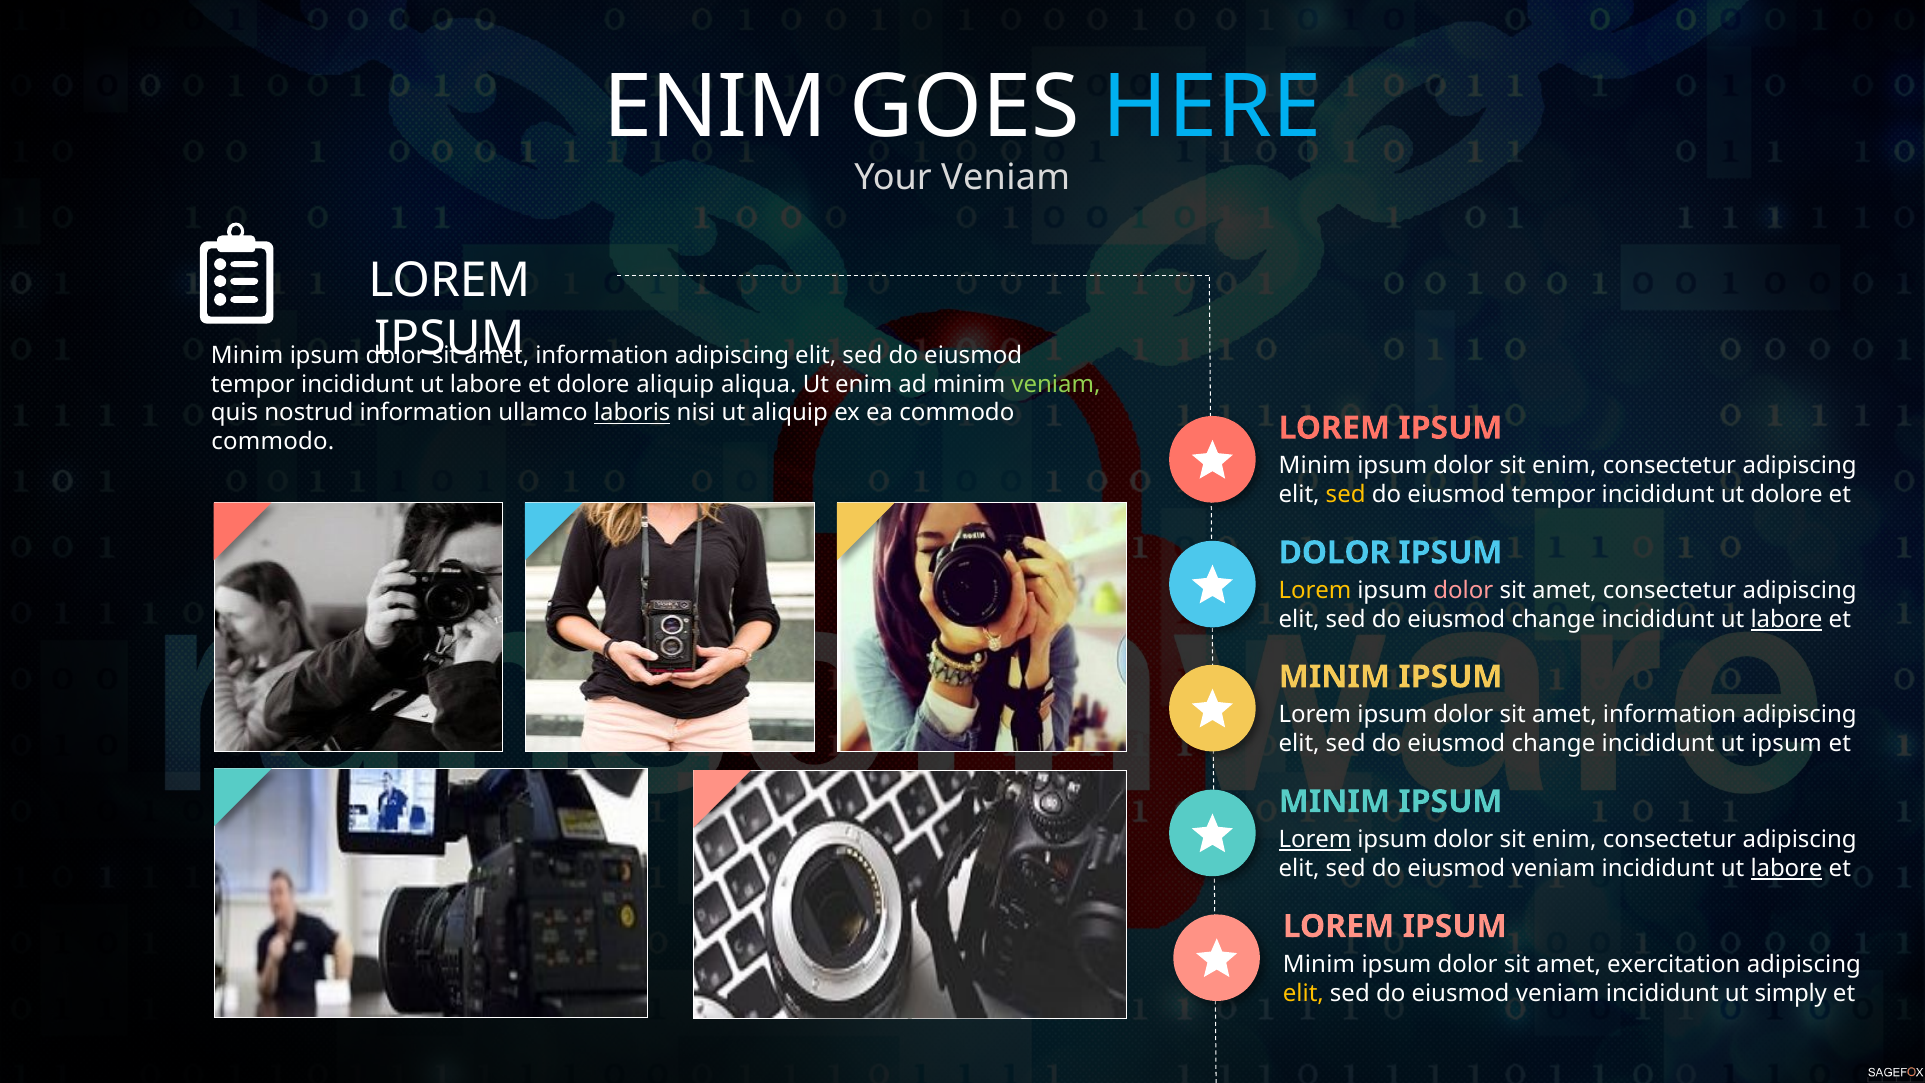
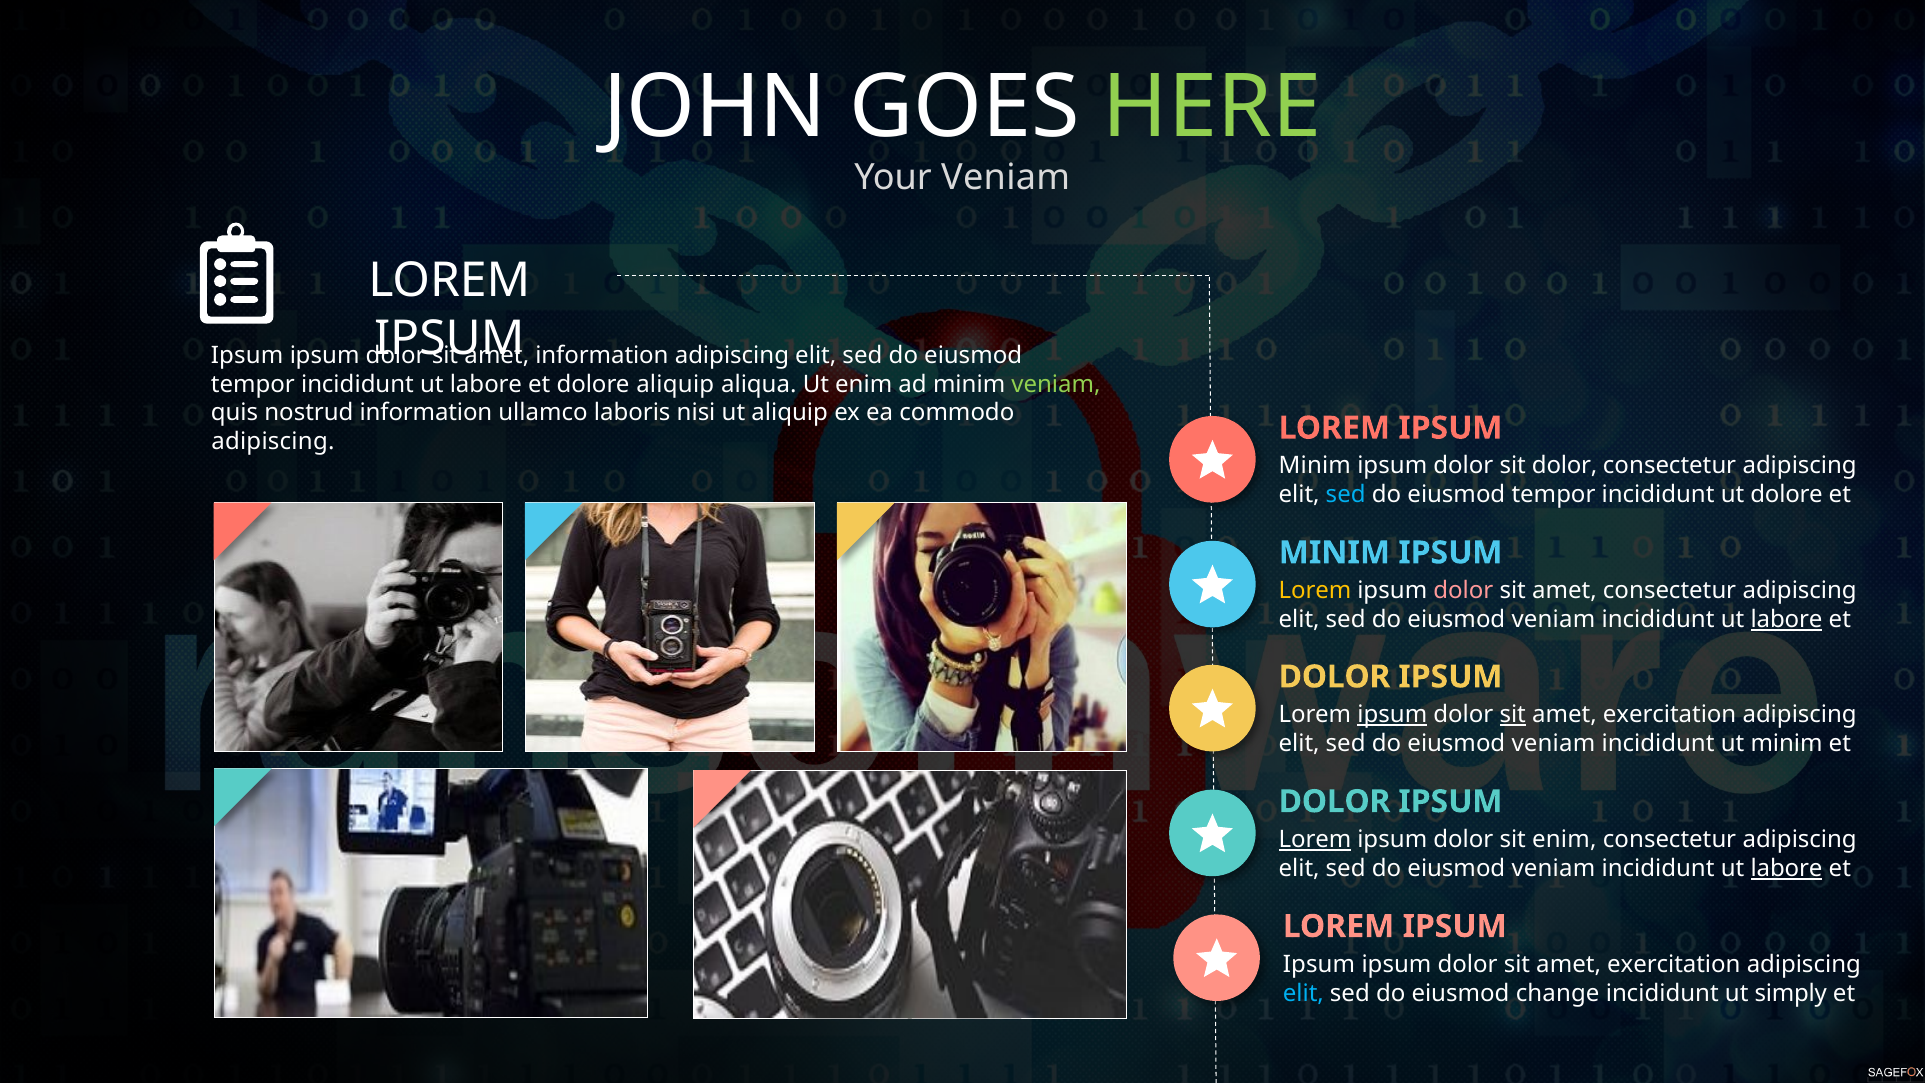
ENIM: ENIM -> JOHN (715, 107)
HERE colour: light blue -> light green (1212, 107)
Minim: Minim -> Ipsum (247, 355)
laboris underline: present -> none (632, 413)
commodo: commodo -> adipiscing (273, 442)
enim: enim -> dolor (1565, 466)
sed colour: yellow -> light blue (1346, 495)
DOLOR: DOLOR -> MINIM (1334, 553)
change: change -> veniam (1553, 620)
MINIM: MINIM -> DOLOR (1335, 677)
ipsum underline: none -> present (1392, 715)
sit underline: none -> present (1513, 715)
information: information -> exercitation (1670, 715)
change: change -> veniam (1553, 744)
ut ipsum: ipsum -> minim (1787, 744)
MINIM: MINIM -> DOLOR (1335, 801)
Minim: Minim -> Ipsum (1319, 964)
elit colour: yellow -> light blue (1303, 993)
veniam: veniam -> change (1558, 993)
